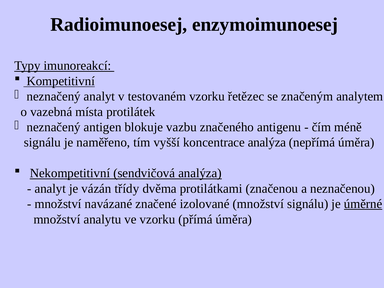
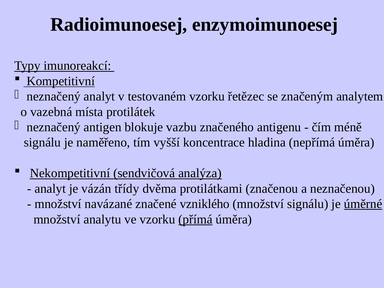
koncentrace analýza: analýza -> hladina (267, 143)
izolované: izolované -> vzniklého (205, 204)
přímá underline: none -> present (195, 219)
